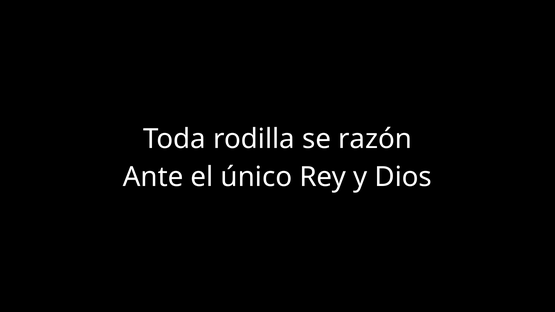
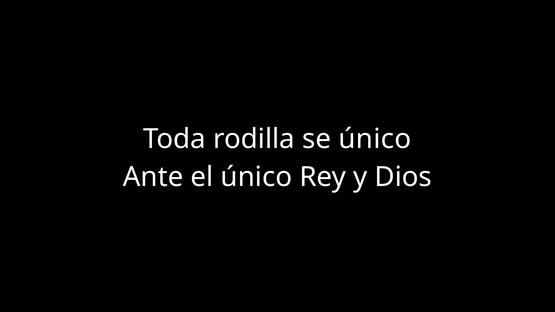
se razón: razón -> único (375, 139)
